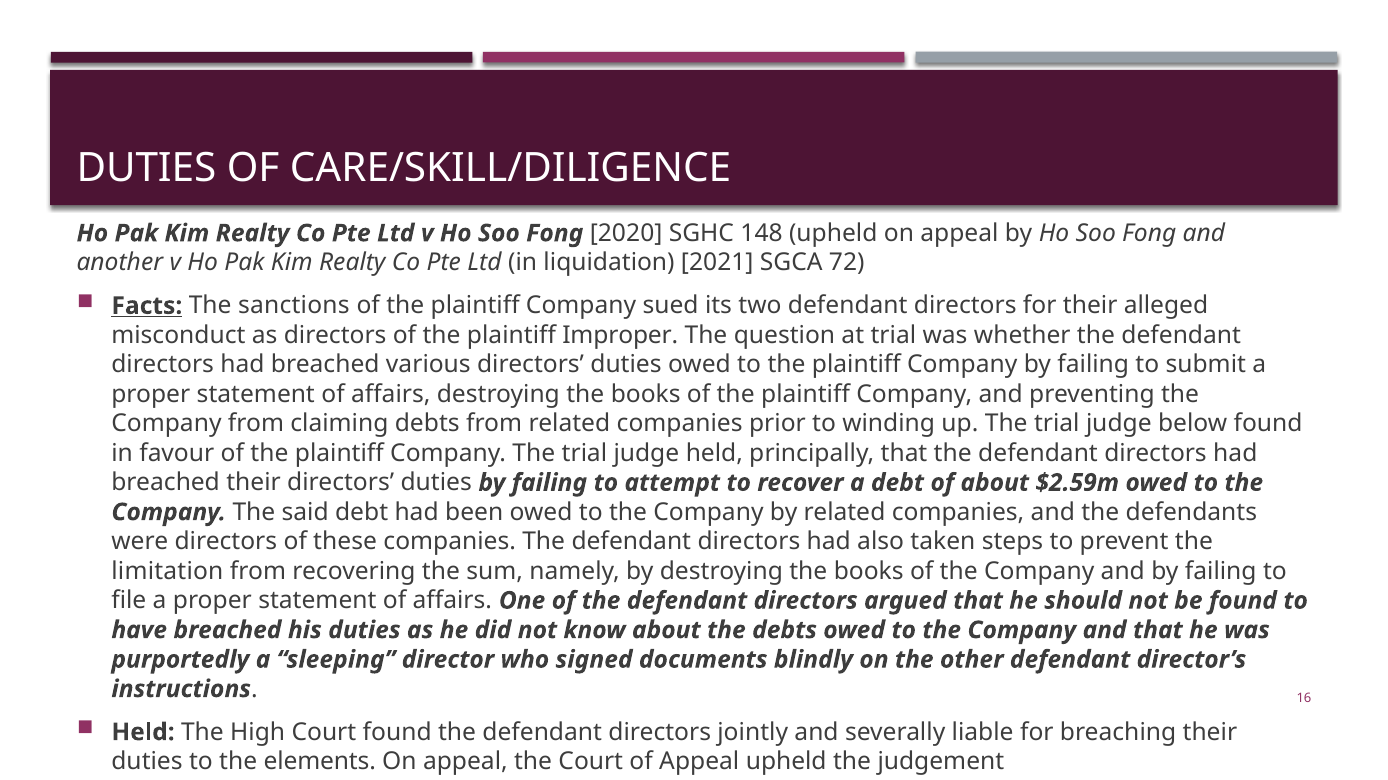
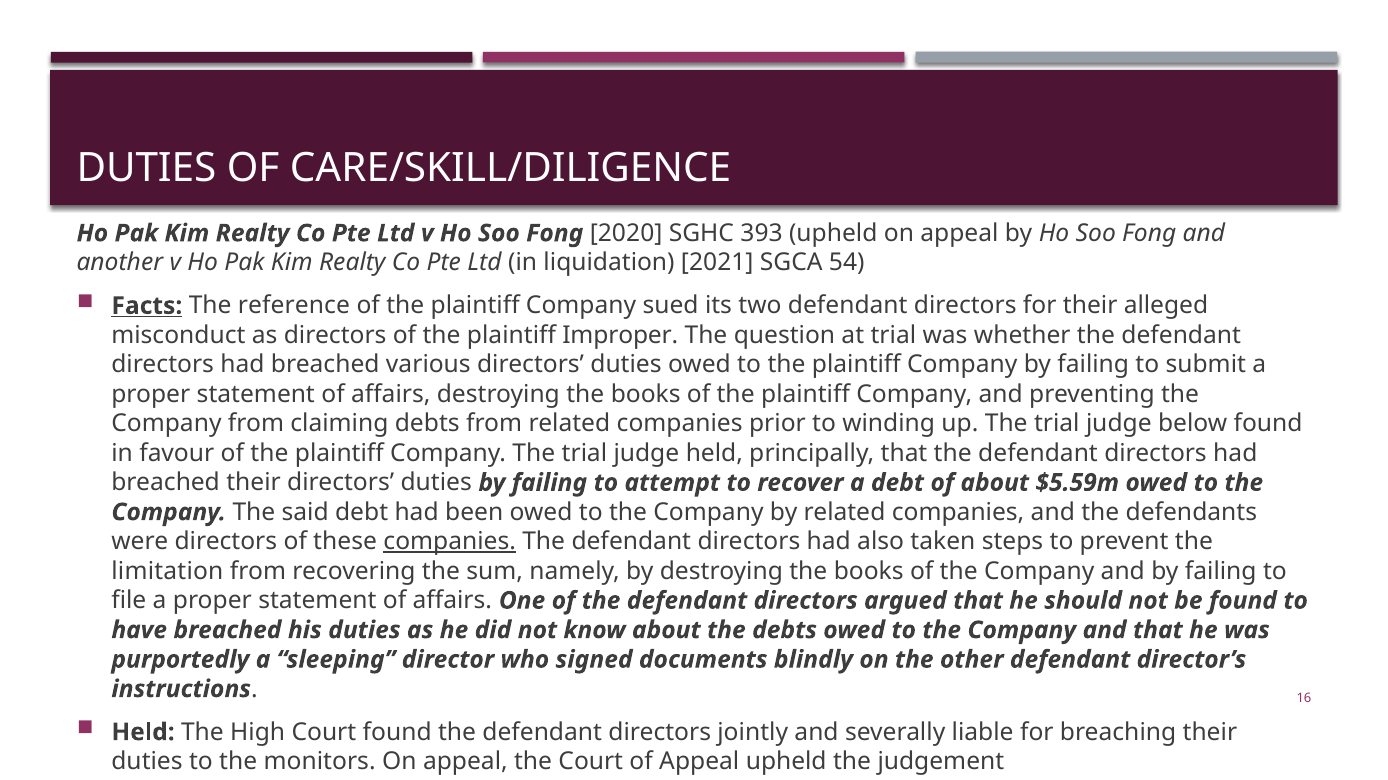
148: 148 -> 393 (762, 233)
72: 72 -> 54 (847, 263)
sanctions: sanctions -> reference (294, 306)
$2.59m: $2.59m -> $5.59m (1077, 483)
companies underline: none -> present (450, 542)
elements: elements -> monitors (320, 762)
